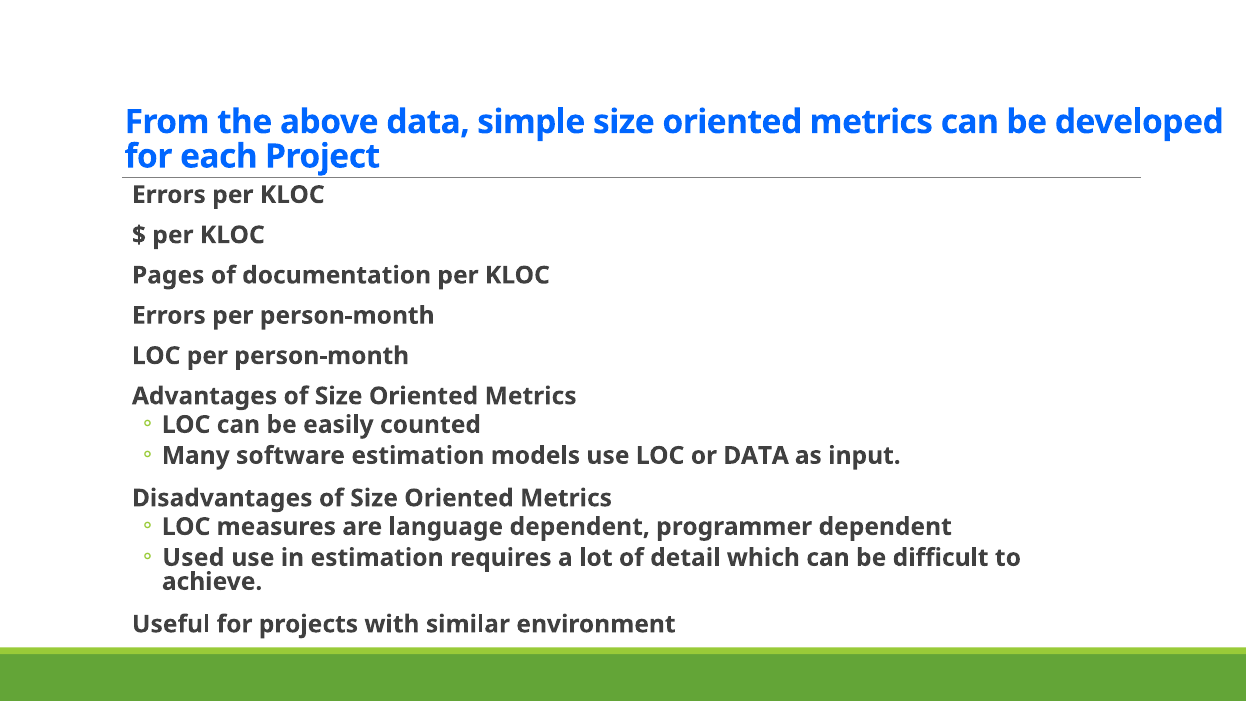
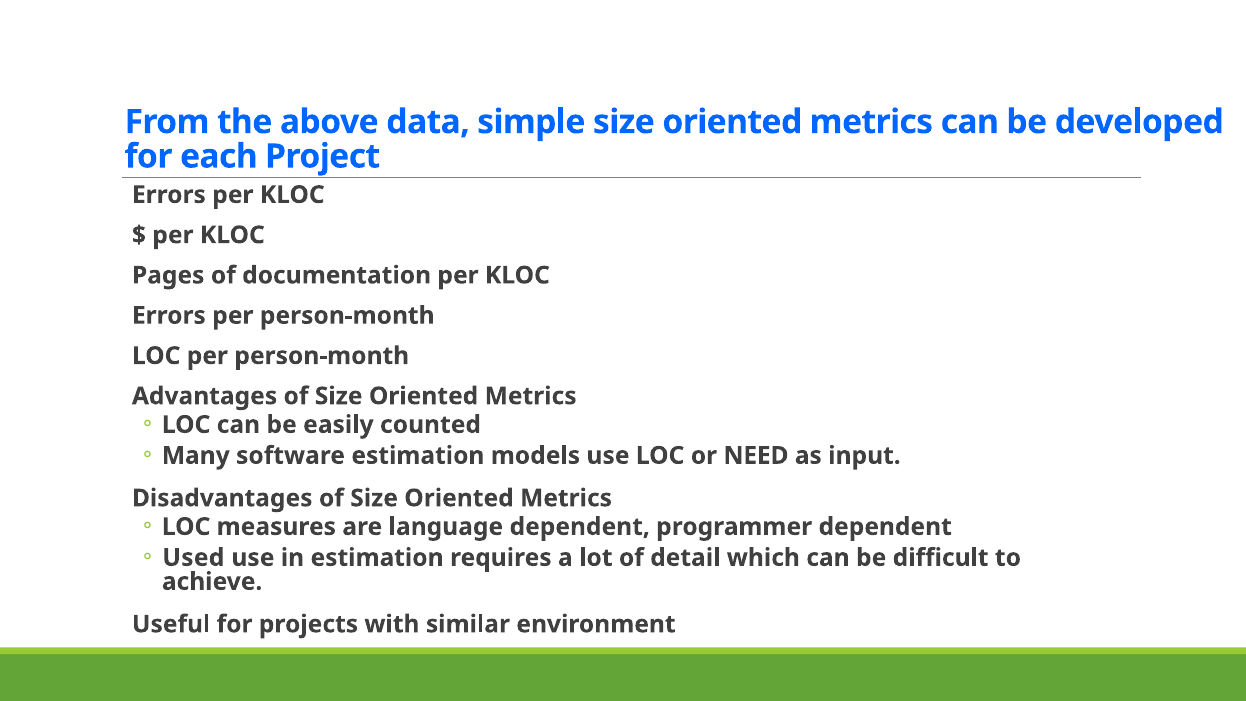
or DATA: DATA -> NEED (756, 456)
